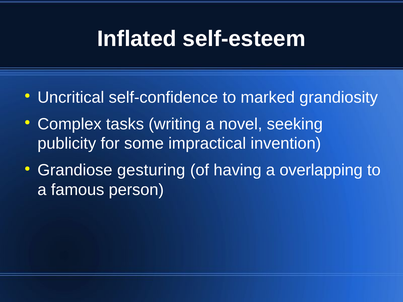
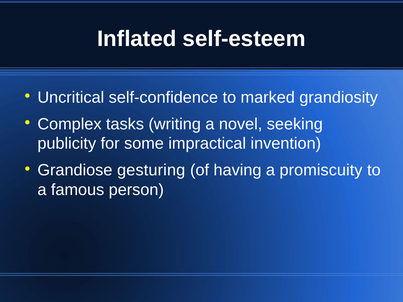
overlapping: overlapping -> promiscuity (321, 170)
